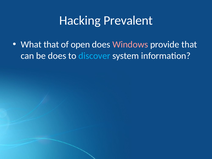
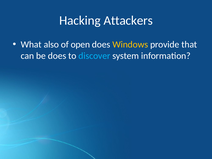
Prevalent: Prevalent -> Attackers (128, 21)
What that: that -> also (51, 44)
Windows colour: pink -> yellow (130, 44)
